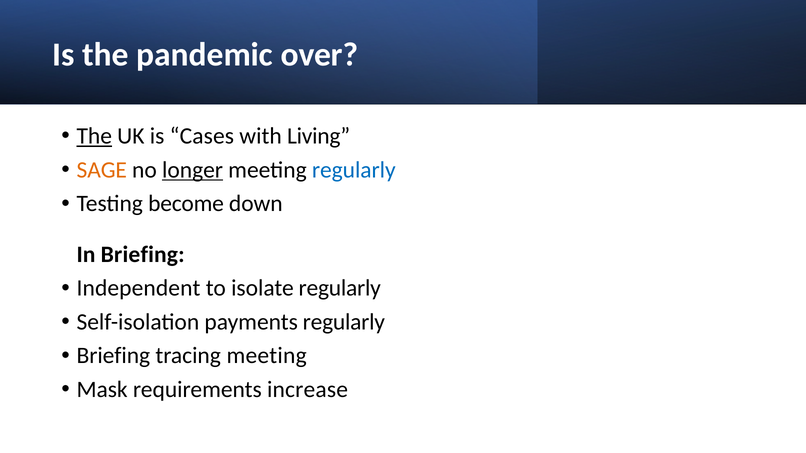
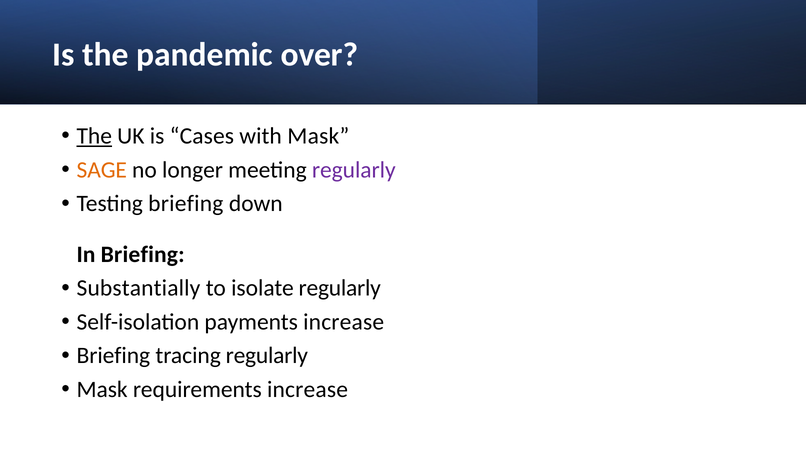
with Living: Living -> Mask (318, 136)
longer underline: present -> none (193, 170)
regularly colour: blue -> purple (354, 170)
Testing become: become -> briefing (186, 204)
Independent: Independent -> Substantially (138, 288)
payments regularly: regularly -> increase (344, 322)
tracing meeting: meeting -> regularly (267, 356)
